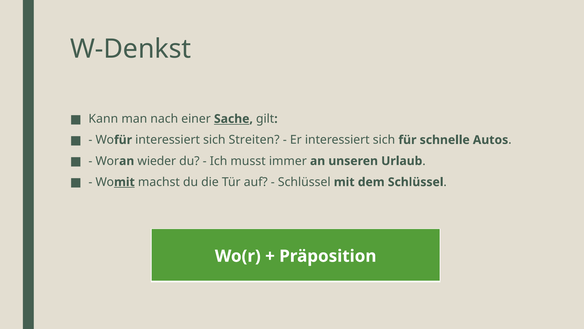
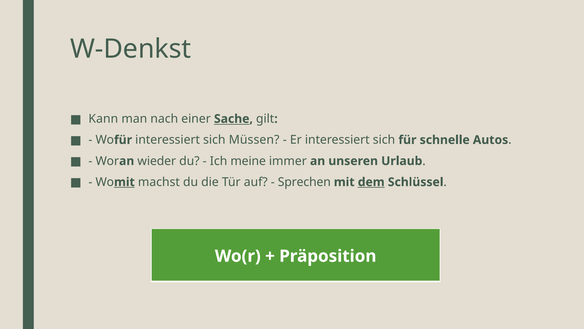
Streiten: Streiten -> Müssen (254, 140)
musst: musst -> meine (248, 161)
Schlüssel: Schlüssel -> Sprechen (304, 182)
dem underline: none -> present (371, 182)
